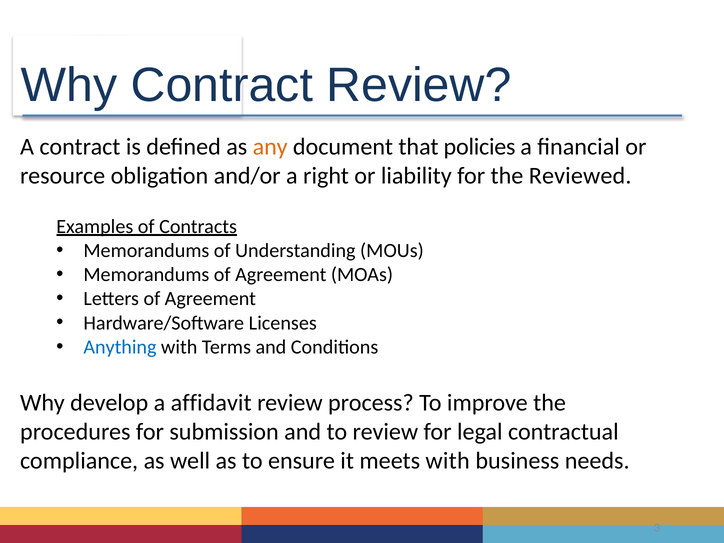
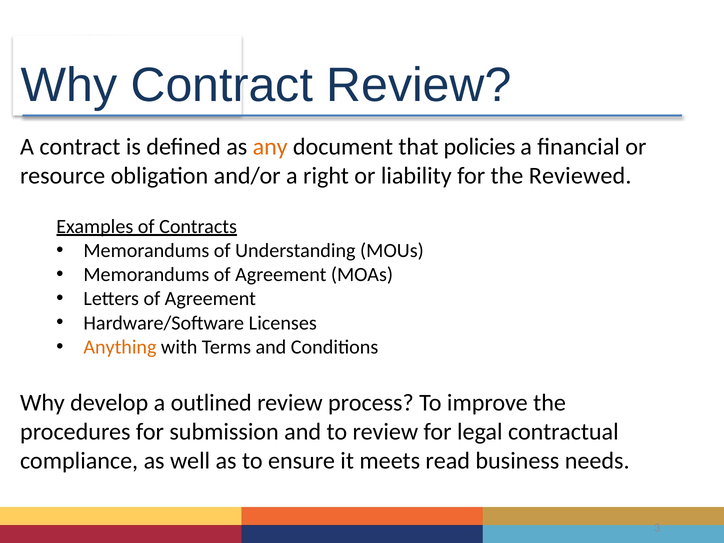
Anything colour: blue -> orange (120, 347)
affidavit: affidavit -> outlined (211, 403)
meets with: with -> read (448, 461)
